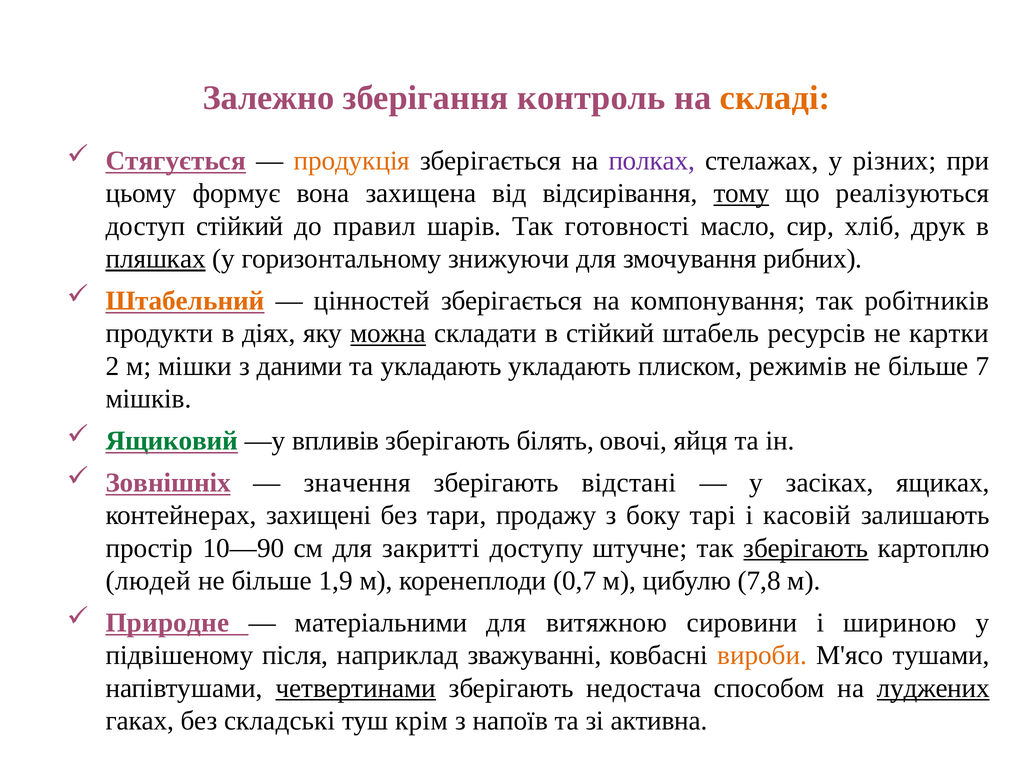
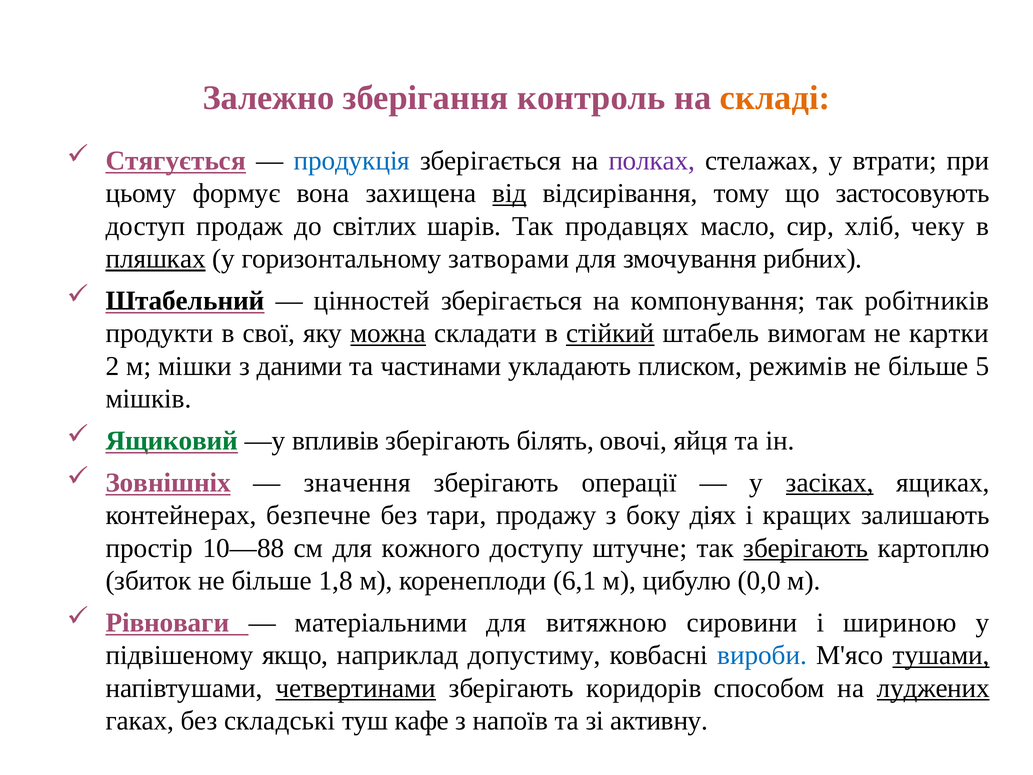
продукція colour: orange -> blue (352, 161)
різних: різних -> втрати (895, 161)
від underline: none -> present (509, 193)
тому underline: present -> none (741, 193)
реалізуються: реалізуються -> застосовують (913, 193)
доступ стійкий: стійкий -> продаж (240, 226)
правил: правил -> світлих (375, 226)
готовності: готовності -> продавцях (627, 226)
друк: друк -> чеку (938, 226)
знижуючи: знижуючи -> затворами (509, 259)
Штабельний colour: orange -> black (185, 301)
діях: діях -> свої (269, 333)
стійкий underline: none -> present (610, 333)
ресурсів: ресурсів -> вимогам (817, 333)
та укладають: укладають -> частинами (441, 366)
7: 7 -> 5 (983, 366)
відстані: відстані -> операції (629, 482)
засіках underline: none -> present (830, 482)
захищені: захищені -> безпечне (319, 515)
тарі: тарі -> діях (713, 515)
касовій: касовій -> кращих (807, 515)
10—90: 10—90 -> 10—88 (243, 548)
закритті: закритті -> кожного (431, 548)
людей: людей -> збиток (149, 581)
1,9: 1,9 -> 1,8 (336, 581)
0,7: 0,7 -> 6,1 (575, 581)
7,8: 7,8 -> 0,0 (759, 581)
Природне: Природне -> Рівноваги (167, 622)
після: після -> якщо (295, 655)
зважуванні: зважуванні -> допустиму (534, 655)
вироби colour: orange -> blue (762, 655)
тушами underline: none -> present (941, 655)
недостача: недостача -> коридорів (644, 688)
крім: крім -> кафе (422, 721)
активна: активна -> активну (659, 721)
